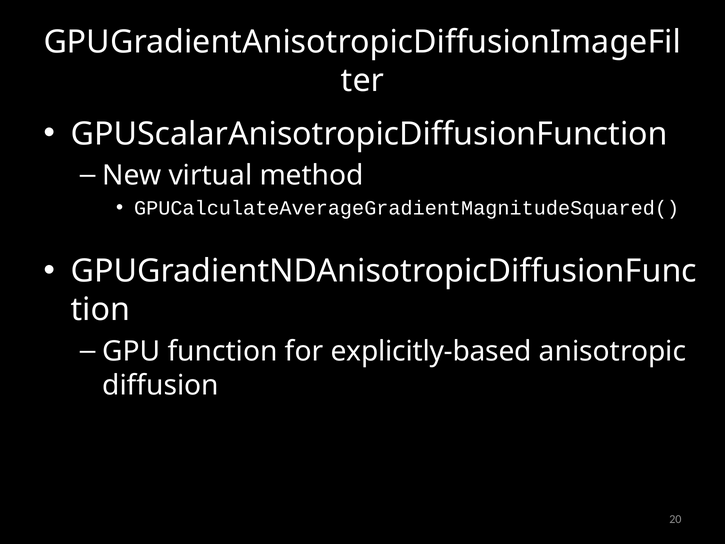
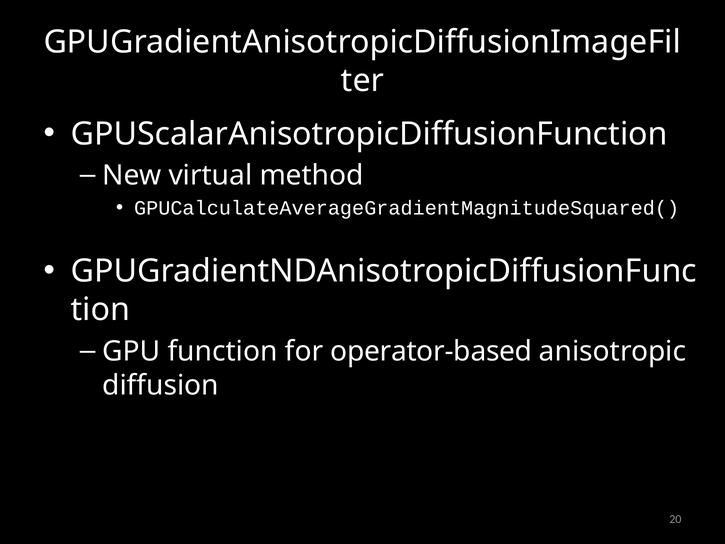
explicitly-based: explicitly-based -> operator-based (431, 351)
